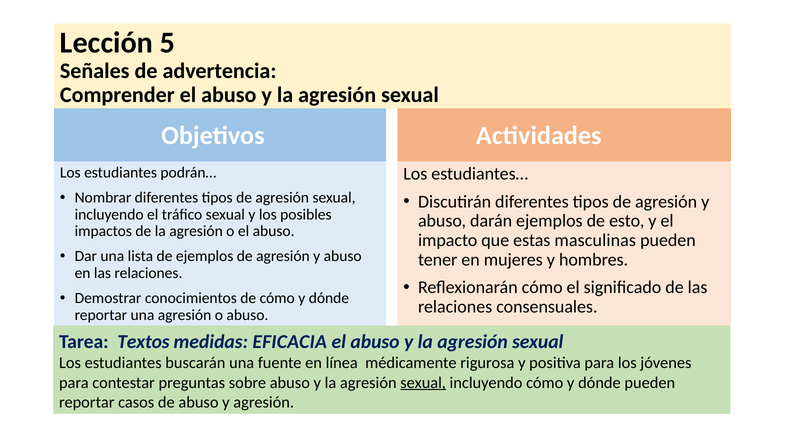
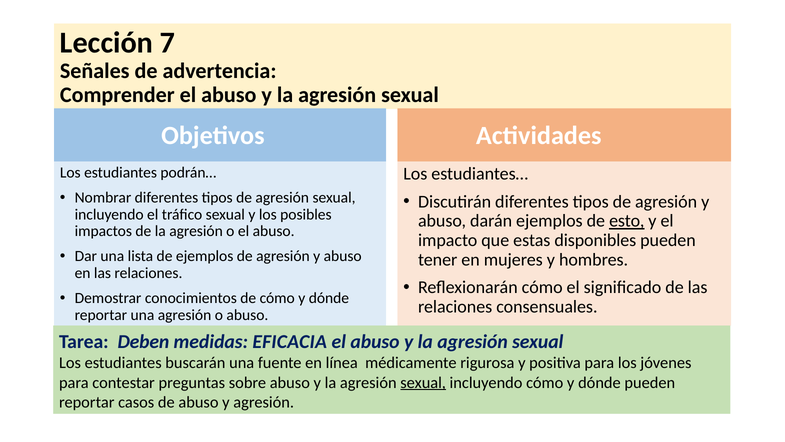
5: 5 -> 7 (168, 43)
esto underline: none -> present (627, 221)
masculinas: masculinas -> disponibles (595, 240)
Textos: Textos -> Deben (143, 341)
